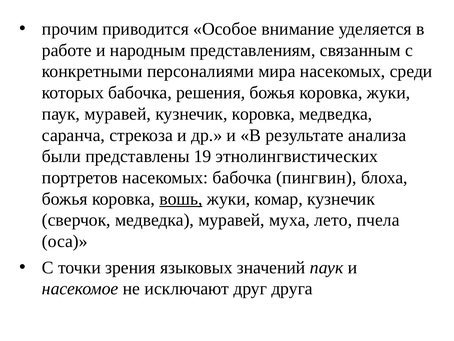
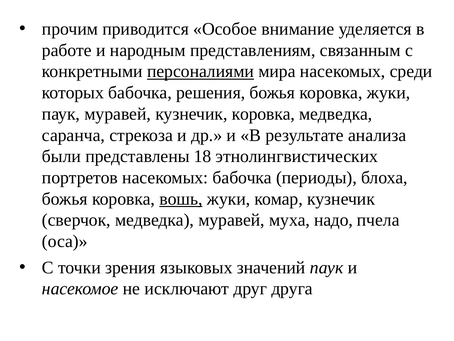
персоналиями underline: none -> present (200, 71)
19: 19 -> 18 (203, 156)
пингвин: пингвин -> периоды (316, 177)
лето: лето -> надо (333, 220)
